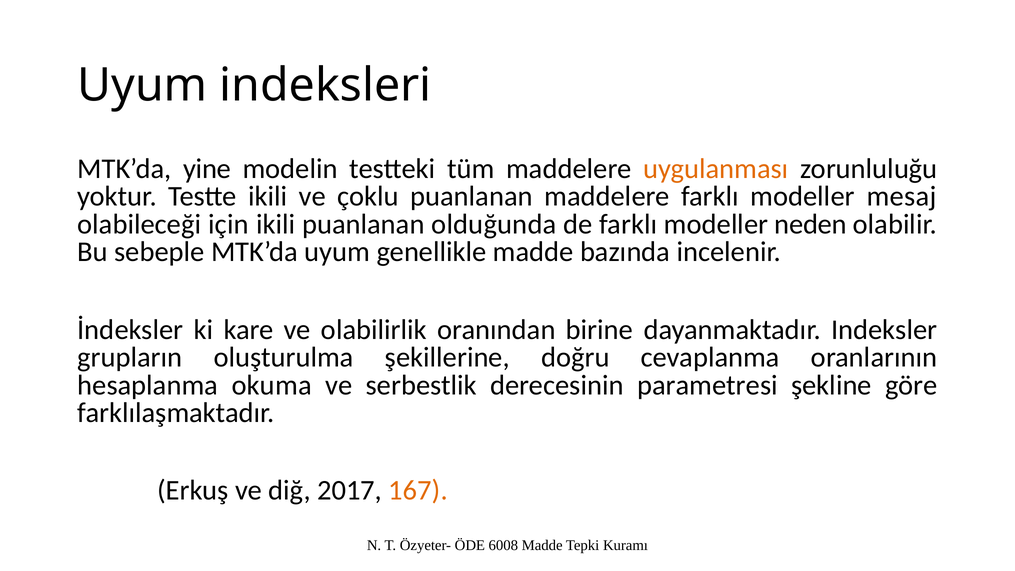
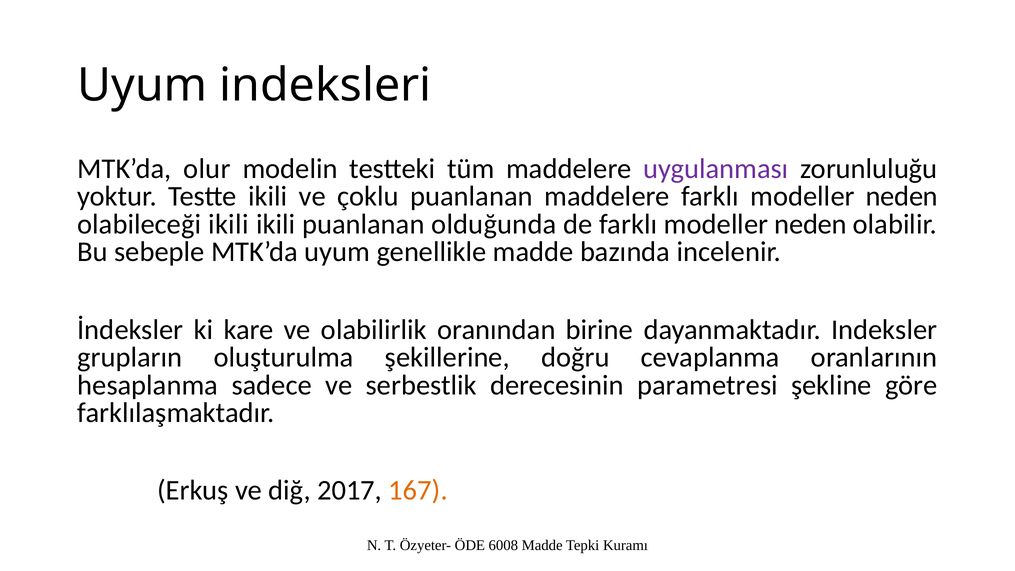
yine: yine -> olur (207, 169)
uygulanması colour: orange -> purple (716, 169)
maddelere farklı modeller mesaj: mesaj -> neden (902, 196)
olabileceği için: için -> ikili (229, 224)
okuma: okuma -> sadece (272, 385)
